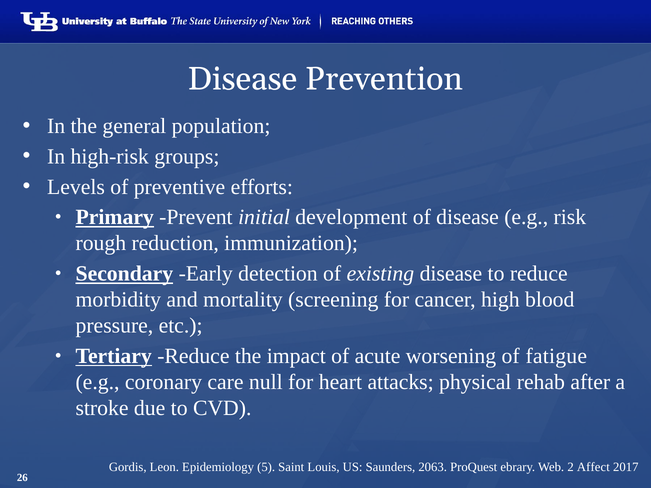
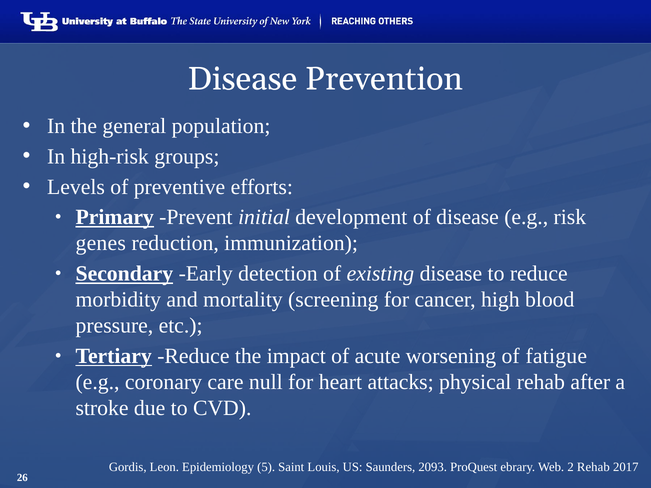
rough: rough -> genes (101, 243)
2063: 2063 -> 2093 (433, 467)
2 Affect: Affect -> Rehab (593, 467)
